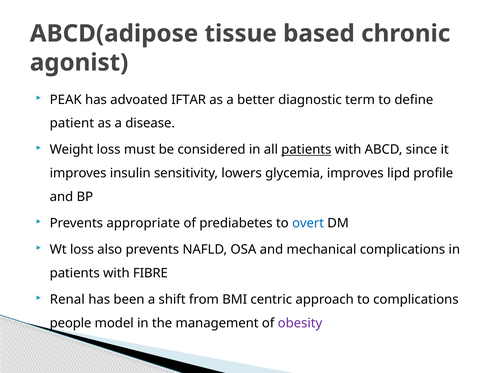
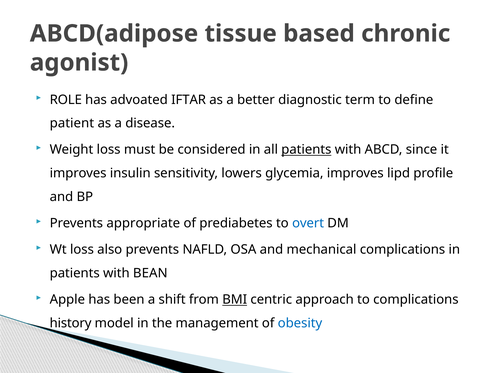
PEAK: PEAK -> ROLE (66, 100)
FIBRE: FIBRE -> BEAN (150, 274)
Renal: Renal -> Apple (67, 300)
BMI underline: none -> present (235, 300)
people: people -> history (71, 324)
obesity colour: purple -> blue (300, 324)
